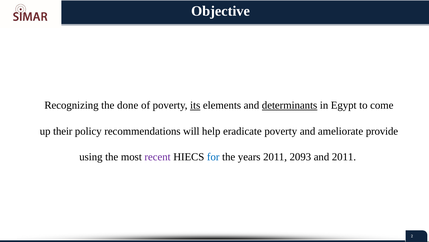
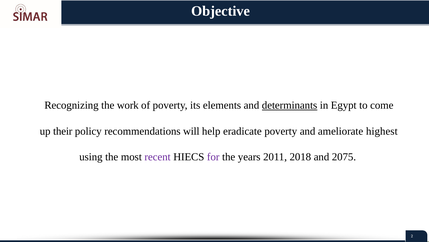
done: done -> work (128, 105)
its underline: present -> none (195, 105)
provide: provide -> highest (382, 131)
for colour: blue -> purple (213, 157)
2093: 2093 -> 2018 (300, 157)
and 2011: 2011 -> 2075 (344, 157)
